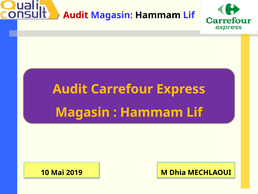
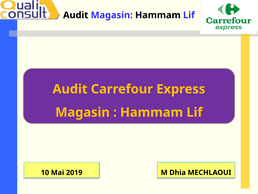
Audit colour: red -> black (76, 15)
